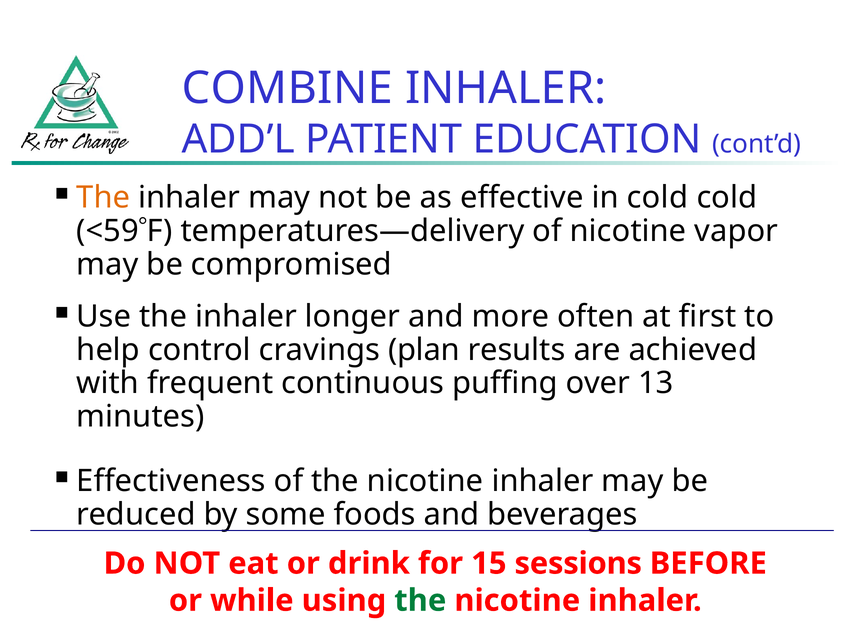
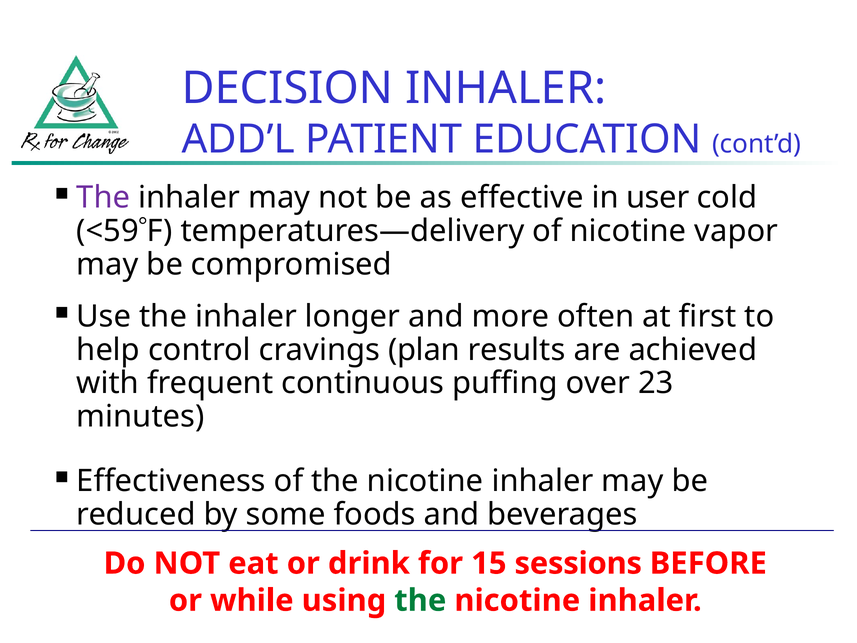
COMBINE: COMBINE -> DECISION (288, 88)
The colour: orange -> purple (103, 198)
in cold: cold -> user (658, 198)
13: 13 -> 23 (656, 383)
